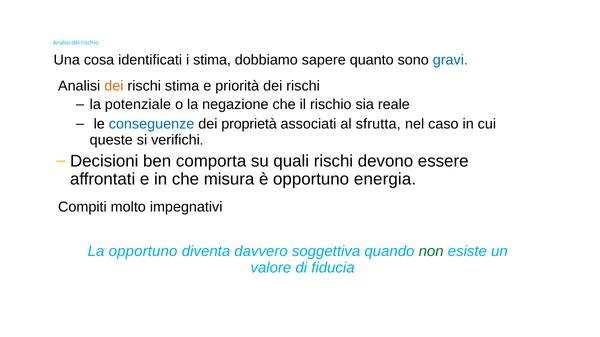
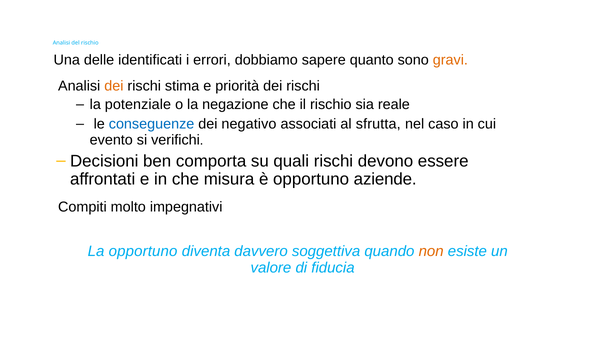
cosa: cosa -> delle (99, 60)
i stima: stima -> errori (212, 60)
gravi colour: blue -> orange (450, 60)
proprietà: proprietà -> negativo (249, 124)
queste: queste -> evento (111, 140)
energia: energia -> aziende (385, 179)
non colour: green -> orange (431, 252)
